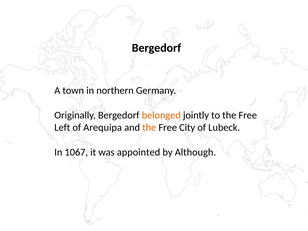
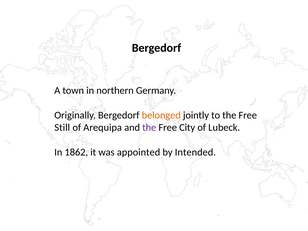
Left: Left -> Still (62, 127)
the colour: orange -> purple (149, 127)
1067: 1067 -> 1862 (76, 152)
Although: Although -> Intended (195, 152)
